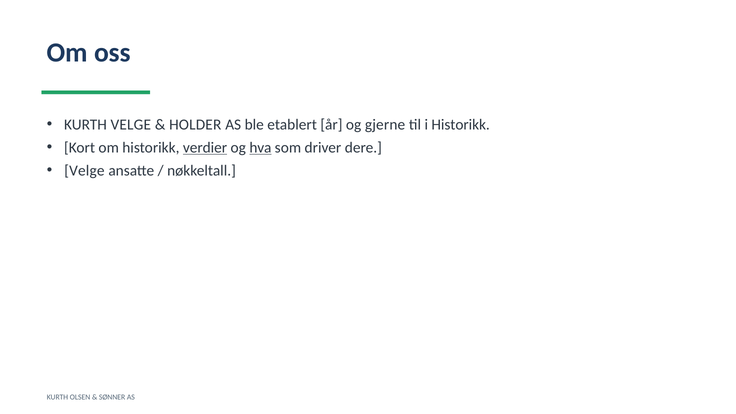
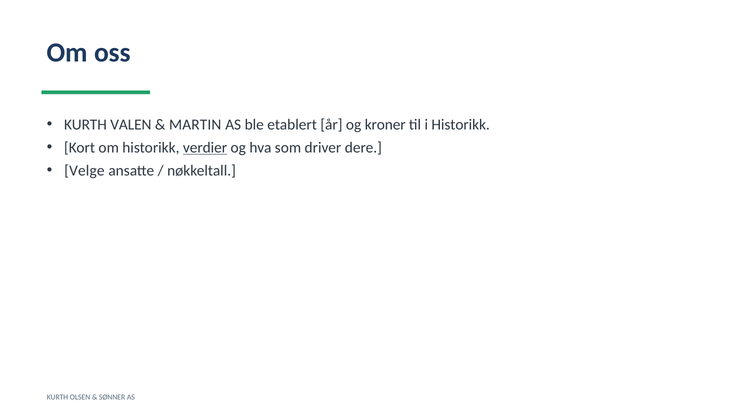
KURTH VELGE: VELGE -> VALEN (131, 125)
HOLDER: HOLDER -> MARTIN (195, 125)
gjerne: gjerne -> kroner (385, 125)
hva underline: present -> none (260, 148)
